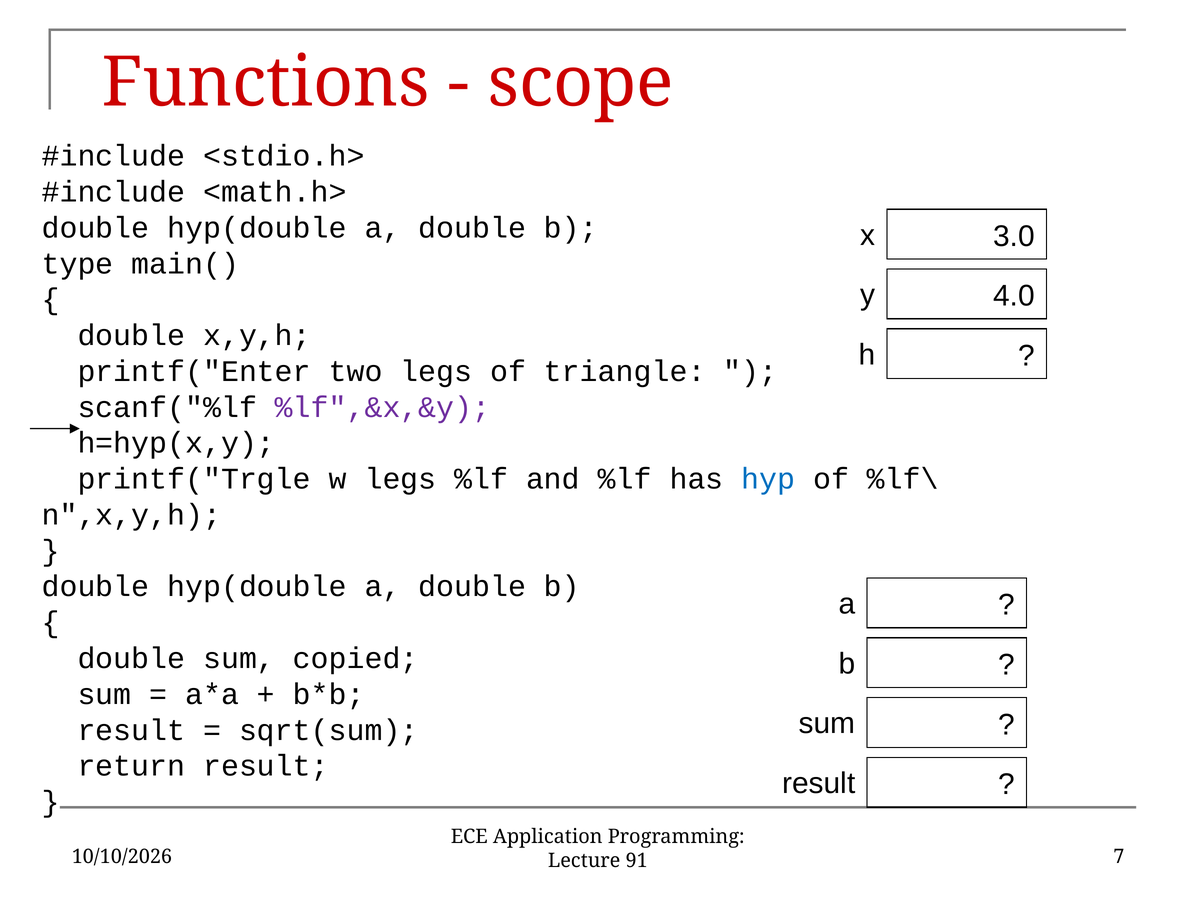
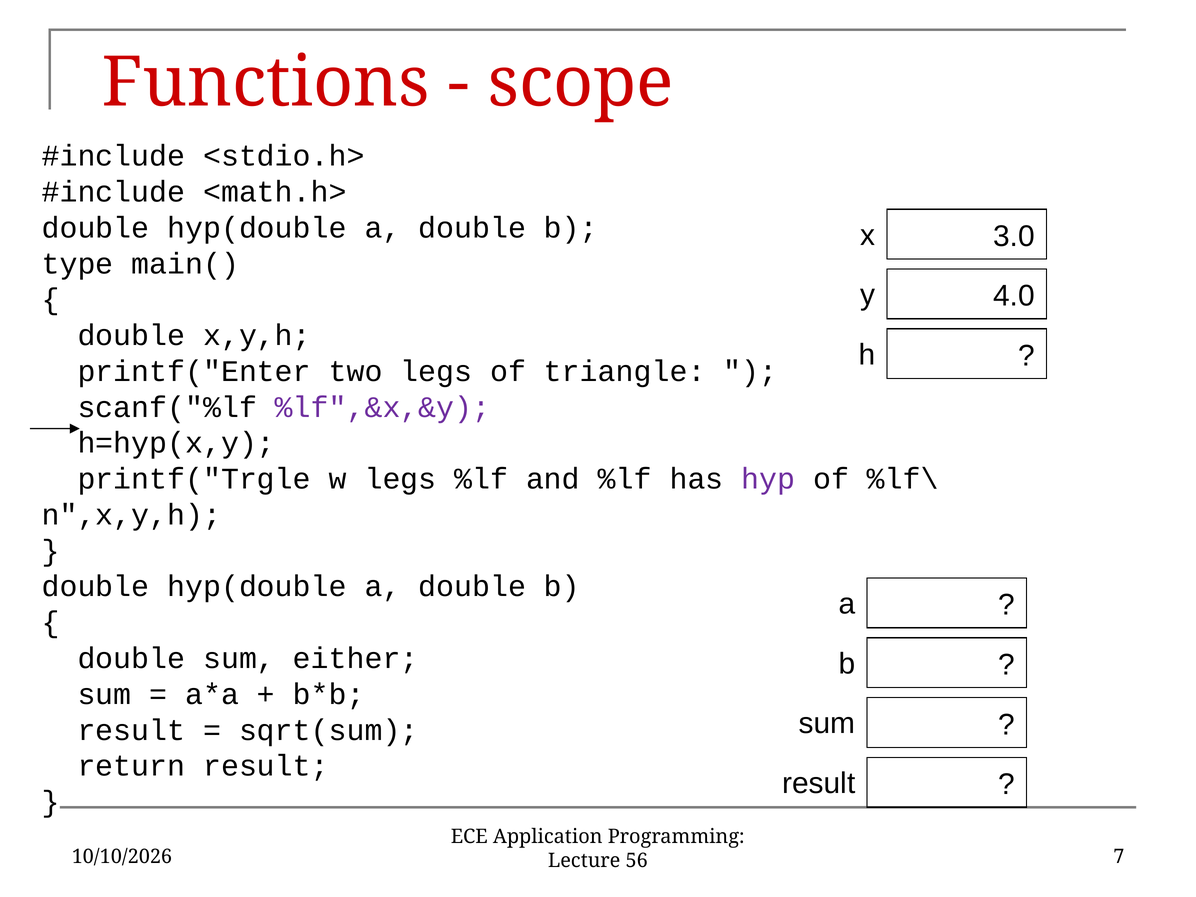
hyp colour: blue -> purple (768, 479)
copied: copied -> either (356, 658)
91: 91 -> 56 (637, 860)
